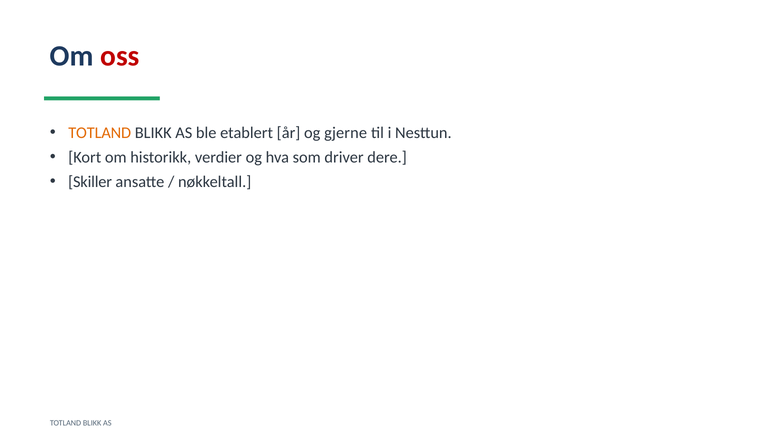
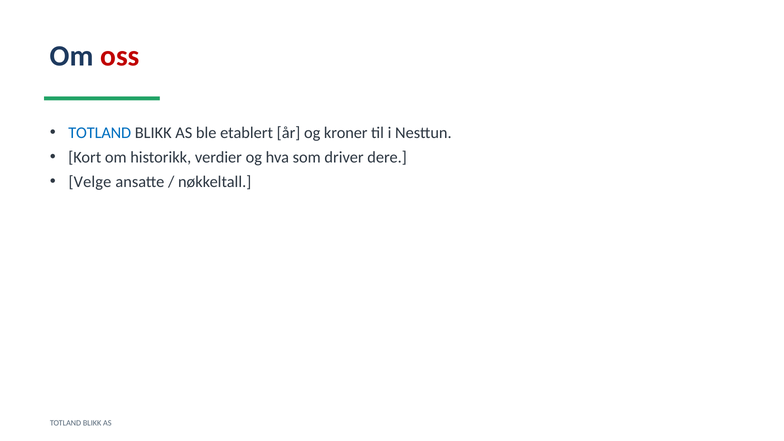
TOTLAND colour: orange -> blue (100, 133)
gjerne: gjerne -> kroner (346, 133)
Skiller: Skiller -> Velge (90, 182)
